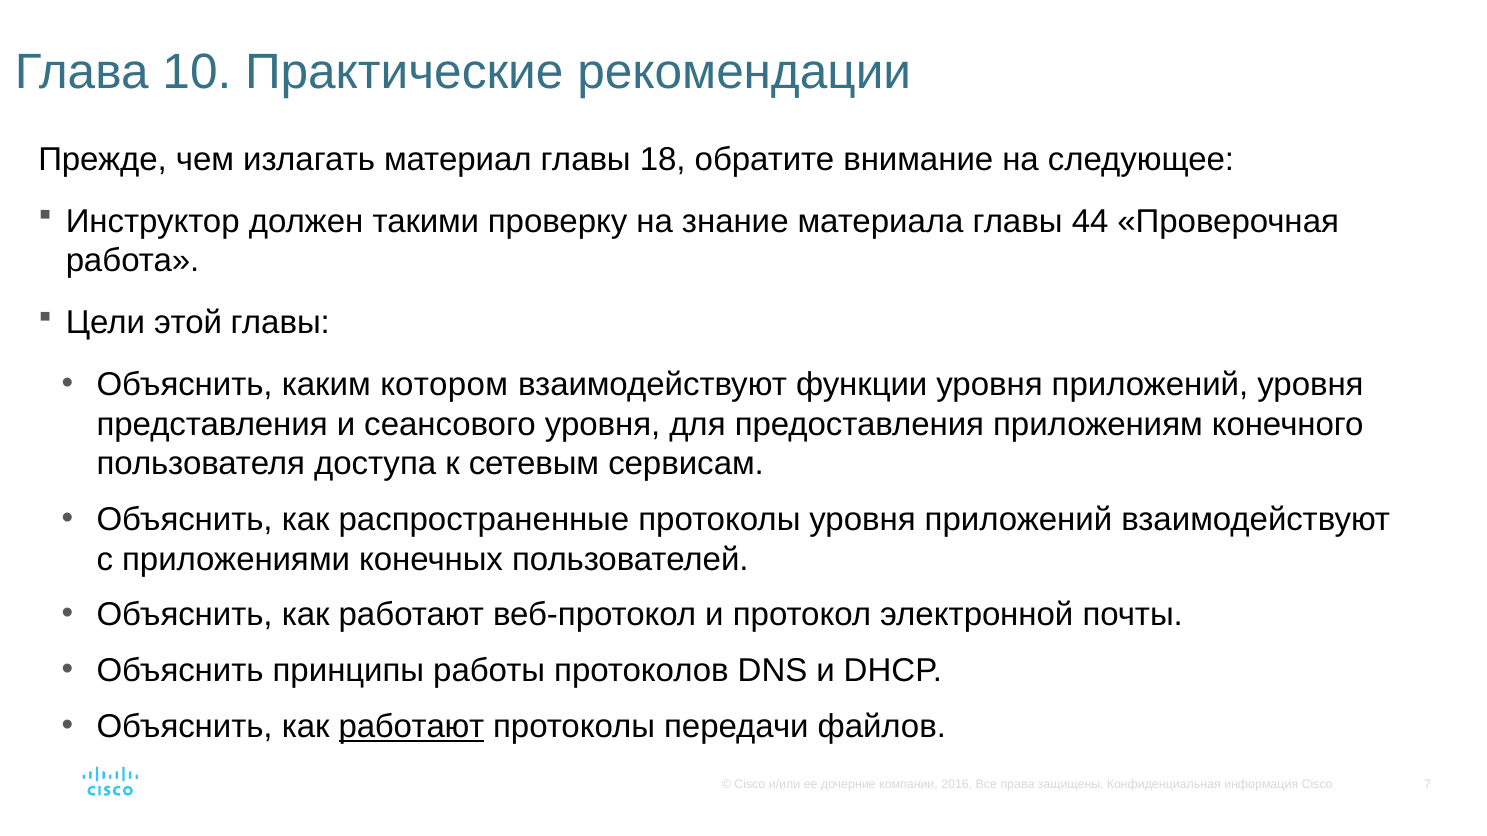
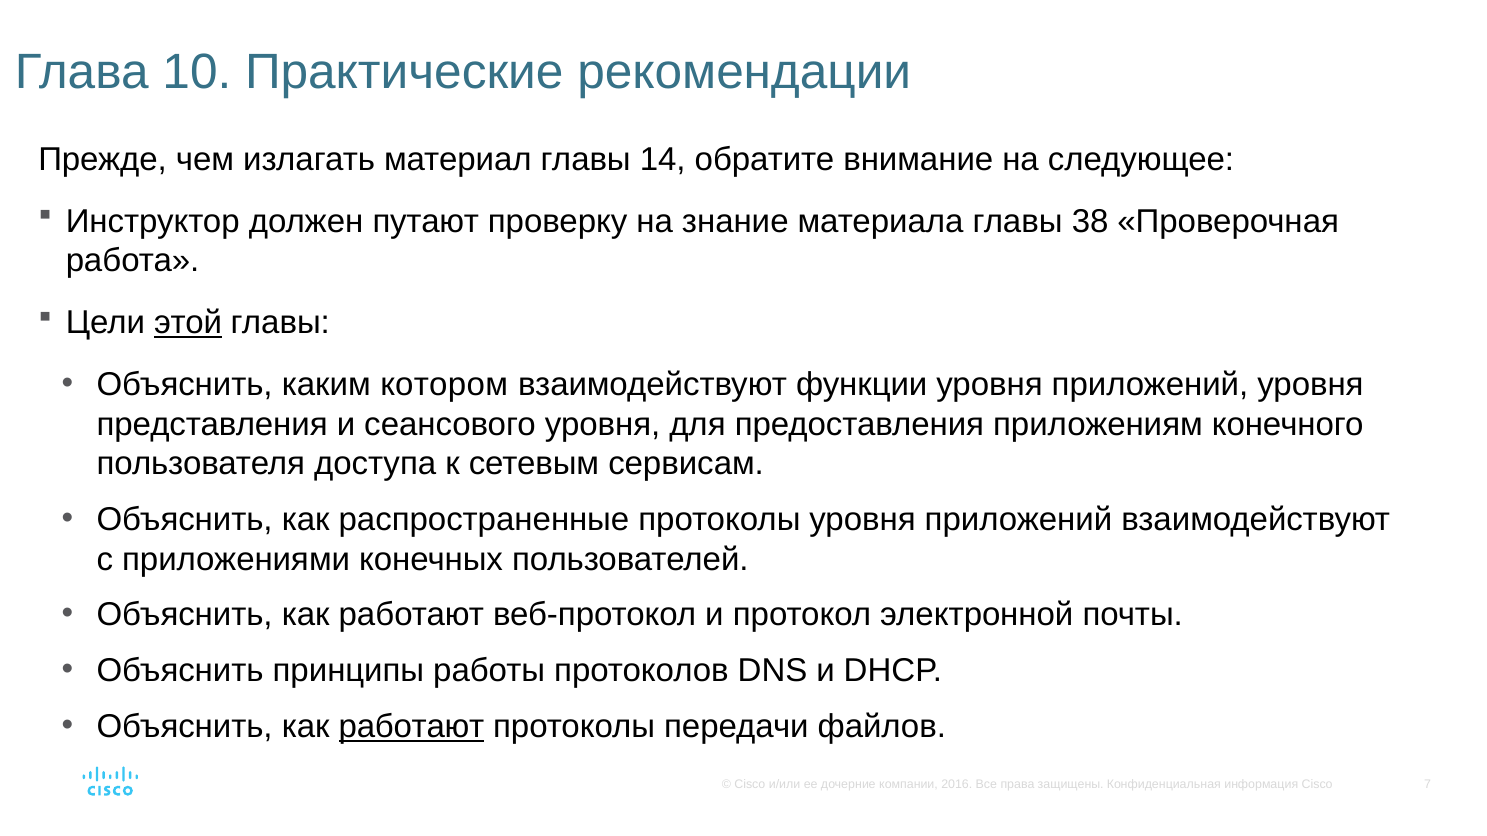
18: 18 -> 14 (663, 159)
такими: такими -> путают (426, 221)
44: 44 -> 38 (1090, 221)
этой underline: none -> present (188, 323)
